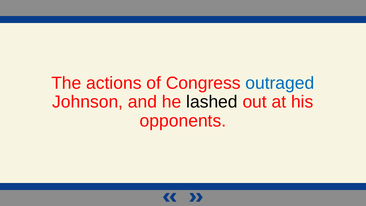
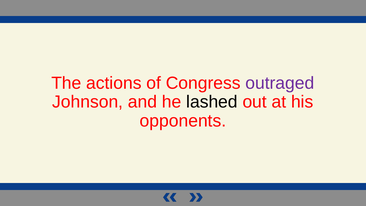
outraged colour: blue -> purple (280, 83)
